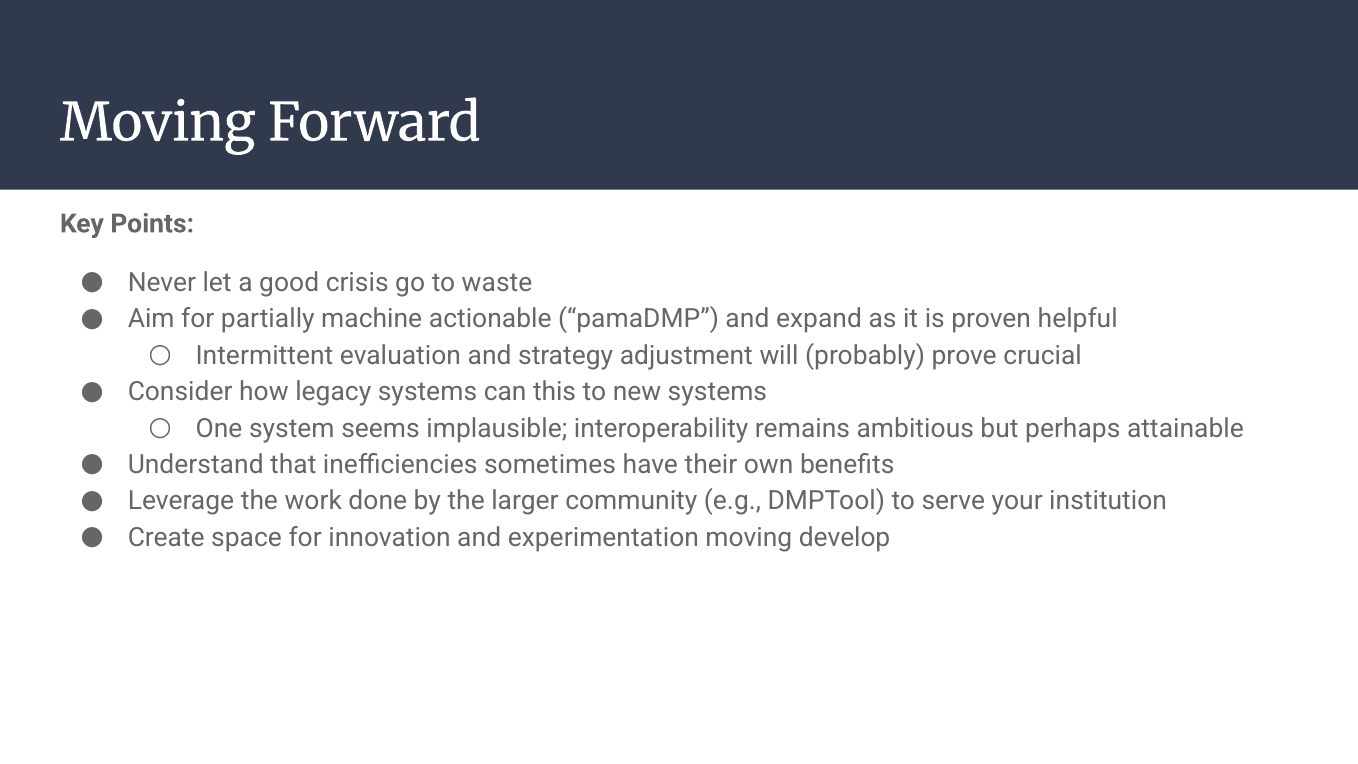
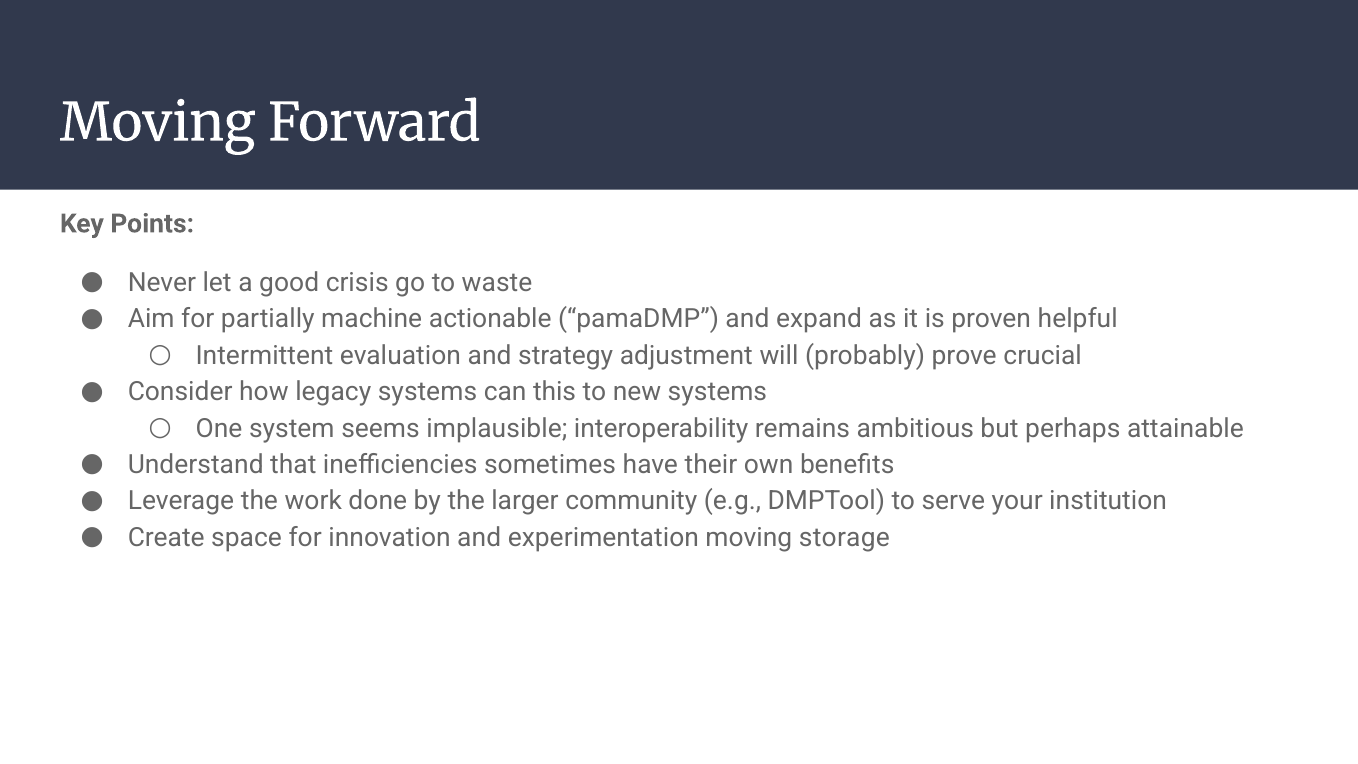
develop: develop -> storage (844, 538)
